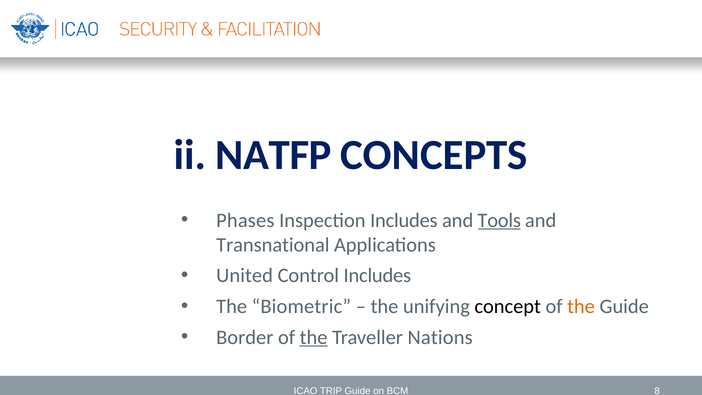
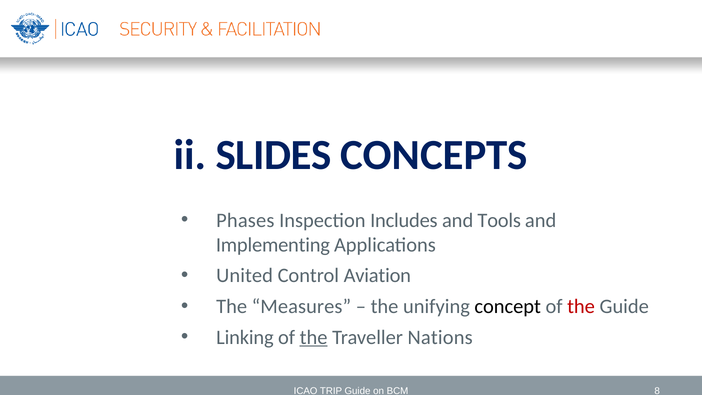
NATFP: NATFP -> SLIDES (274, 155)
Tools underline: present -> none (499, 220)
Transnational: Transnational -> Implementing (273, 245)
Control Includes: Includes -> Aviation (377, 276)
Biometric: Biometric -> Measures (301, 306)
the colour: orange -> red (581, 306)
Border: Border -> Linking (245, 337)
